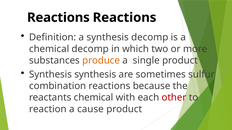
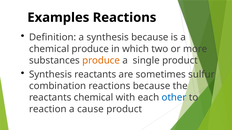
Reactions: Reactions -> Examples (58, 18)
synthesis decomp: decomp -> because (150, 37)
chemical decomp: decomp -> produce (90, 49)
Synthesis synthesis: synthesis -> reactants (95, 75)
other colour: red -> blue (174, 98)
